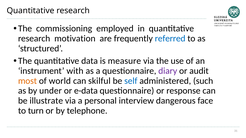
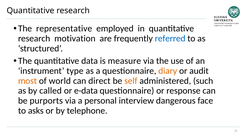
commissioning: commissioning -> representative (64, 29)
with: with -> type (75, 71)
diary colour: purple -> orange (168, 71)
skilful: skilful -> direct (99, 81)
self colour: blue -> orange (131, 81)
under: under -> called (51, 91)
illustrate: illustrate -> purports (46, 101)
turn: turn -> asks (36, 111)
